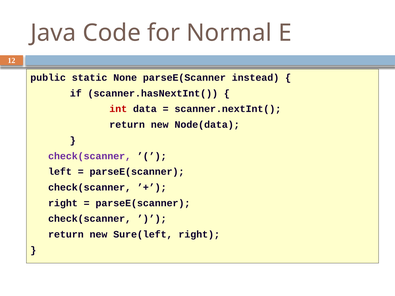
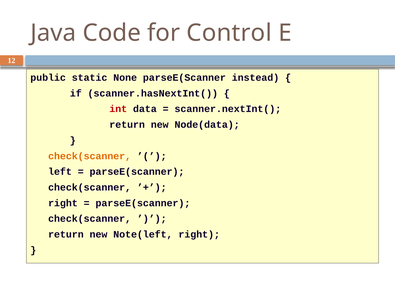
Normal: Normal -> Control (229, 33)
check(scanner colour: purple -> orange (90, 156)
Sure(left: Sure(left -> Note(left (143, 235)
